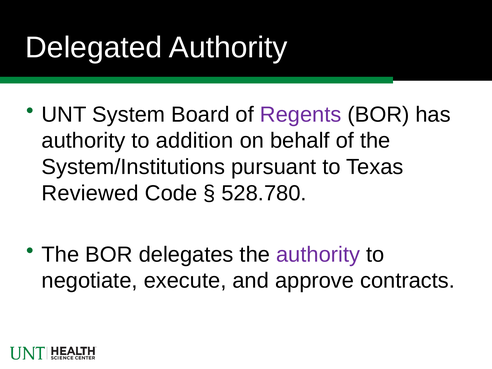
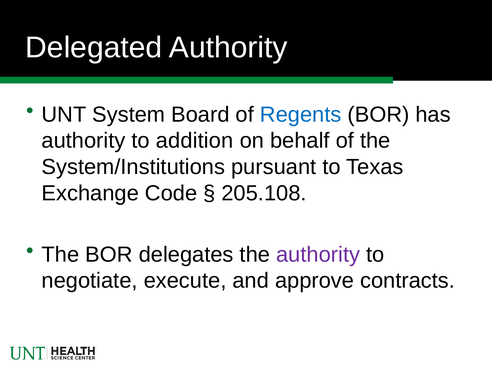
Regents colour: purple -> blue (301, 114)
Reviewed: Reviewed -> Exchange (90, 193)
528.780: 528.780 -> 205.108 (264, 193)
